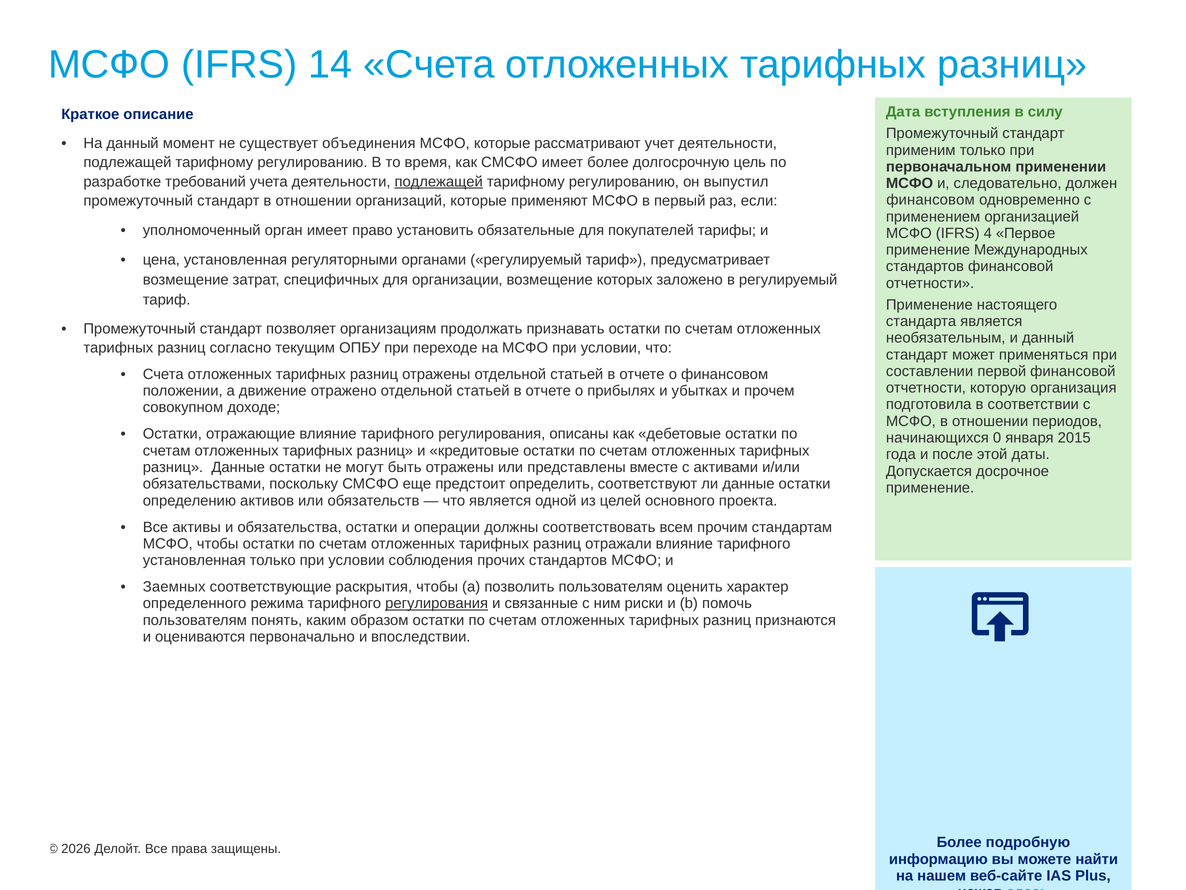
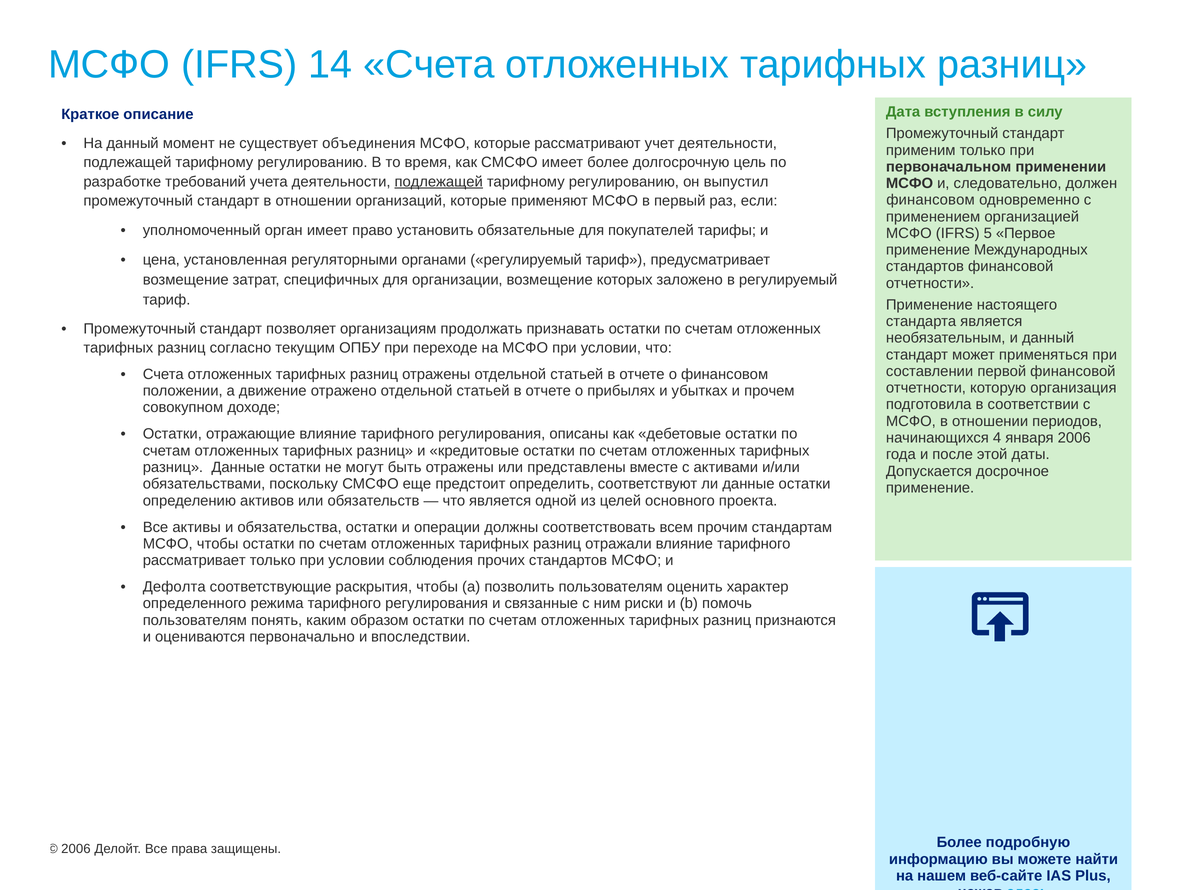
4: 4 -> 5 (988, 233)
0: 0 -> 4 (997, 438)
января 2015: 2015 -> 2006 (1074, 438)
установленная: установленная -> рассматривает (194, 560)
Заемных: Заемных -> Дефолта (174, 587)
регулирования underline: present -> none (437, 603)
2026: 2026 -> 2006 (76, 848)
